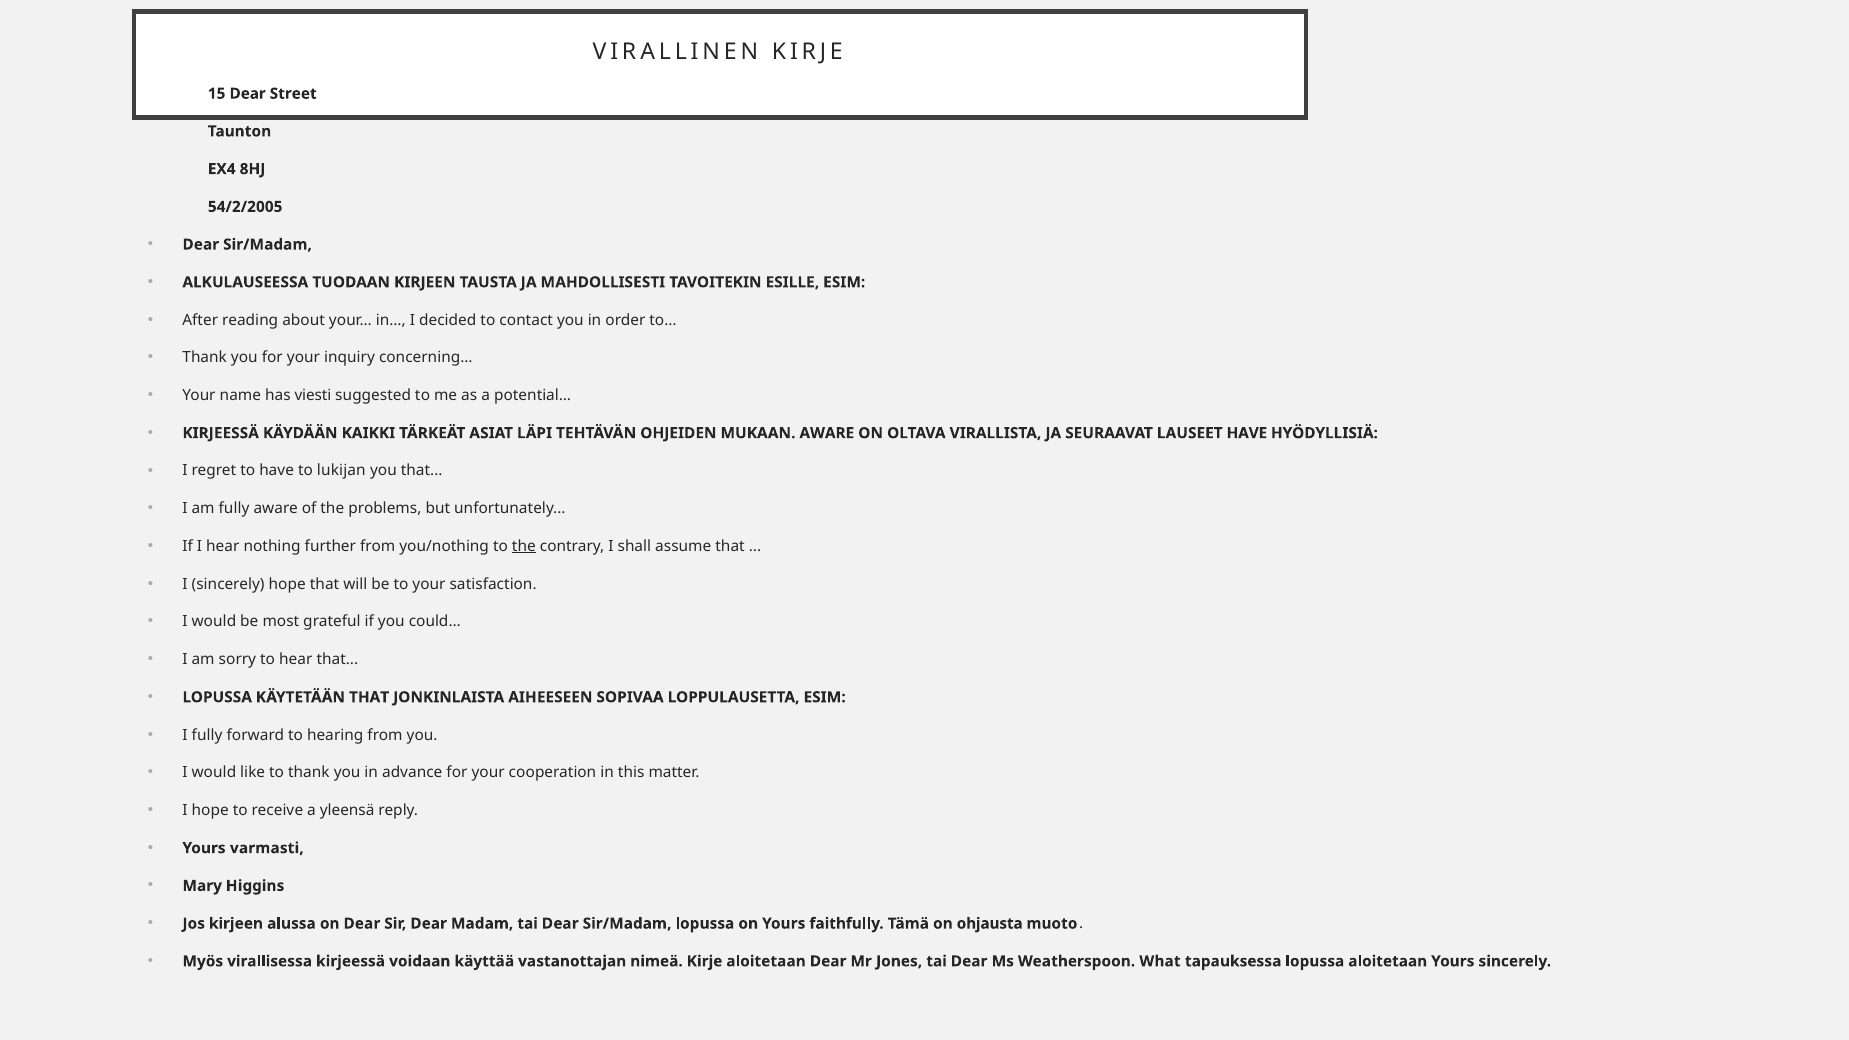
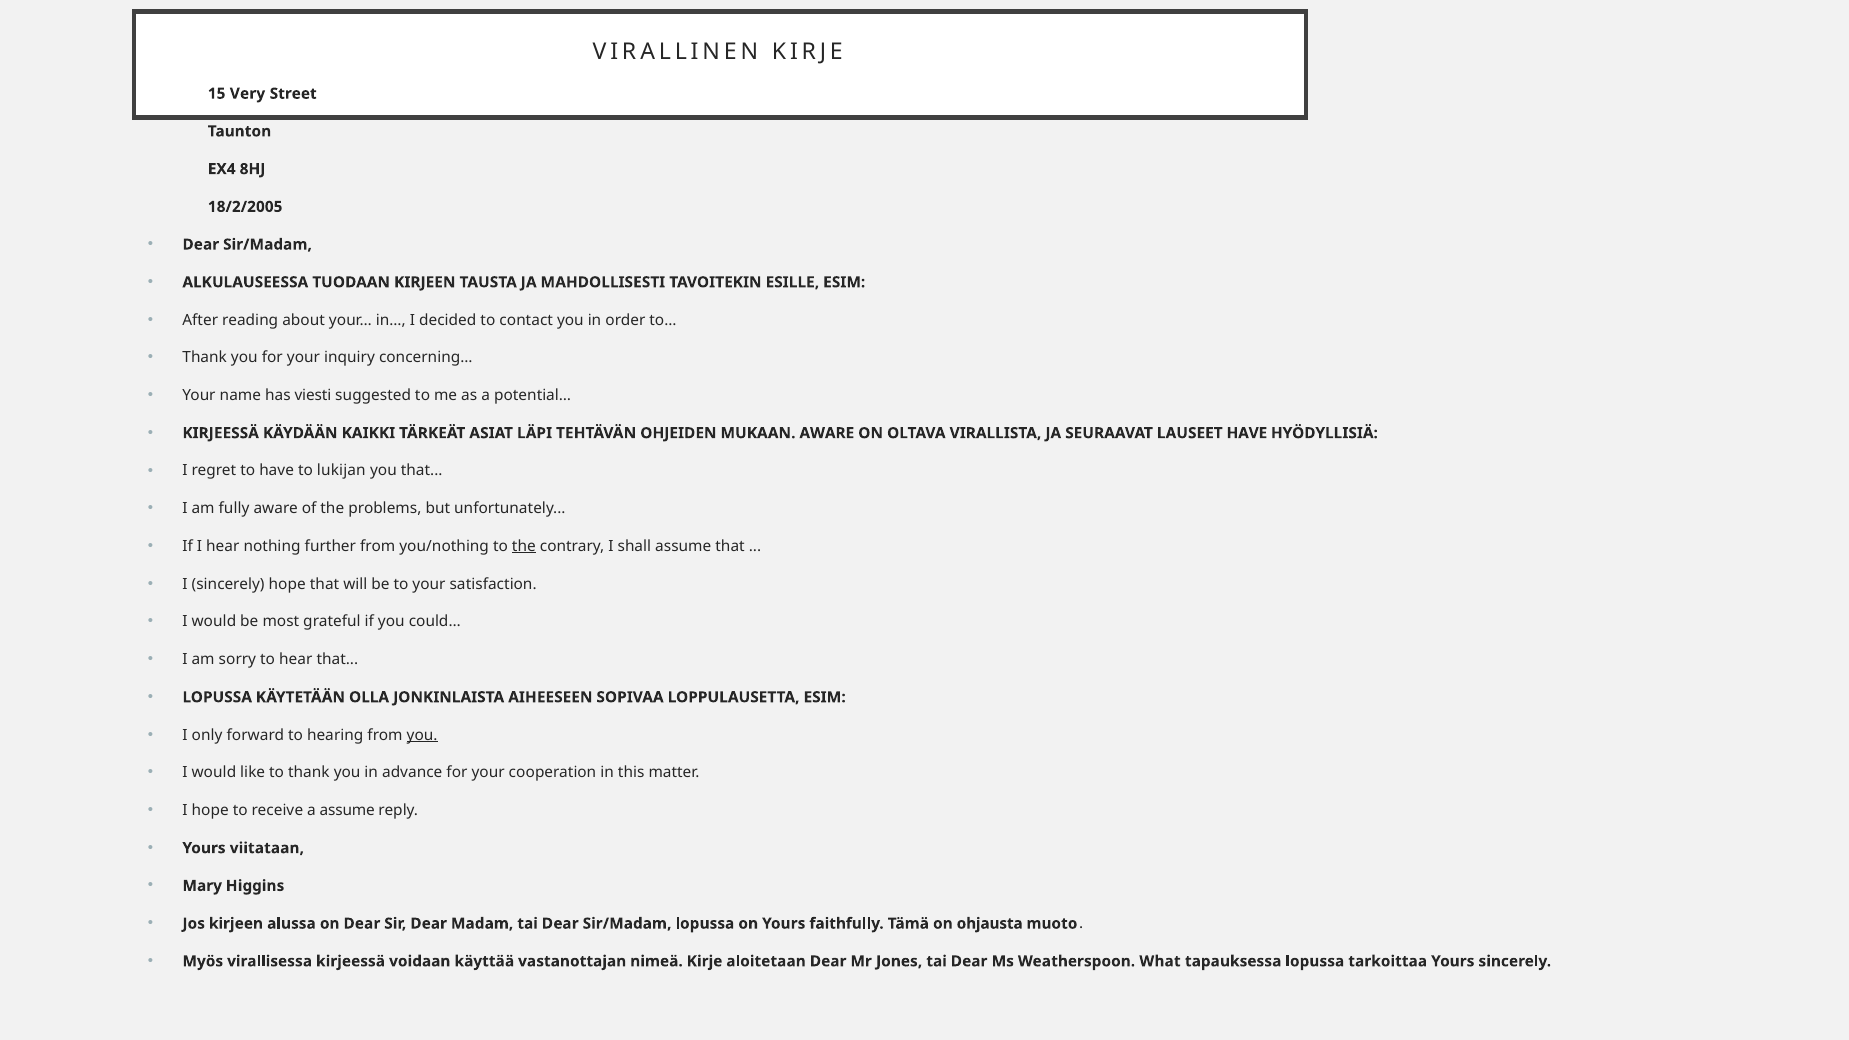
15 Dear: Dear -> Very (247, 94)
54/2/2005: 54/2/2005 -> 18/2/2005 (245, 207)
KÄYTETÄÄN THAT: THAT -> OLLA (369, 697)
I fully: fully -> only (207, 735)
you underline: none -> present (422, 735)
a yleensä: yleensä -> assume (347, 810)
varmasti: varmasti -> viitataan (267, 848)
lopussa aloitetaan: aloitetaan -> tarkoittaa (1388, 961)
